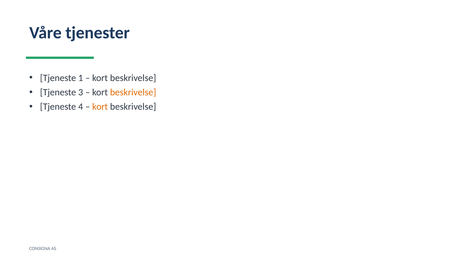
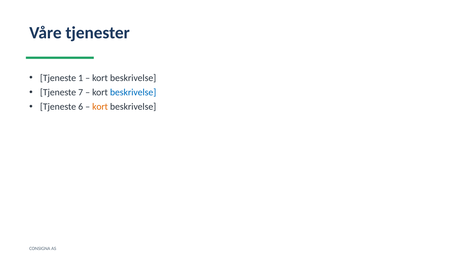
3: 3 -> 7 (81, 92)
beskrivelse colour: orange -> blue (133, 92)
4: 4 -> 6 (81, 107)
